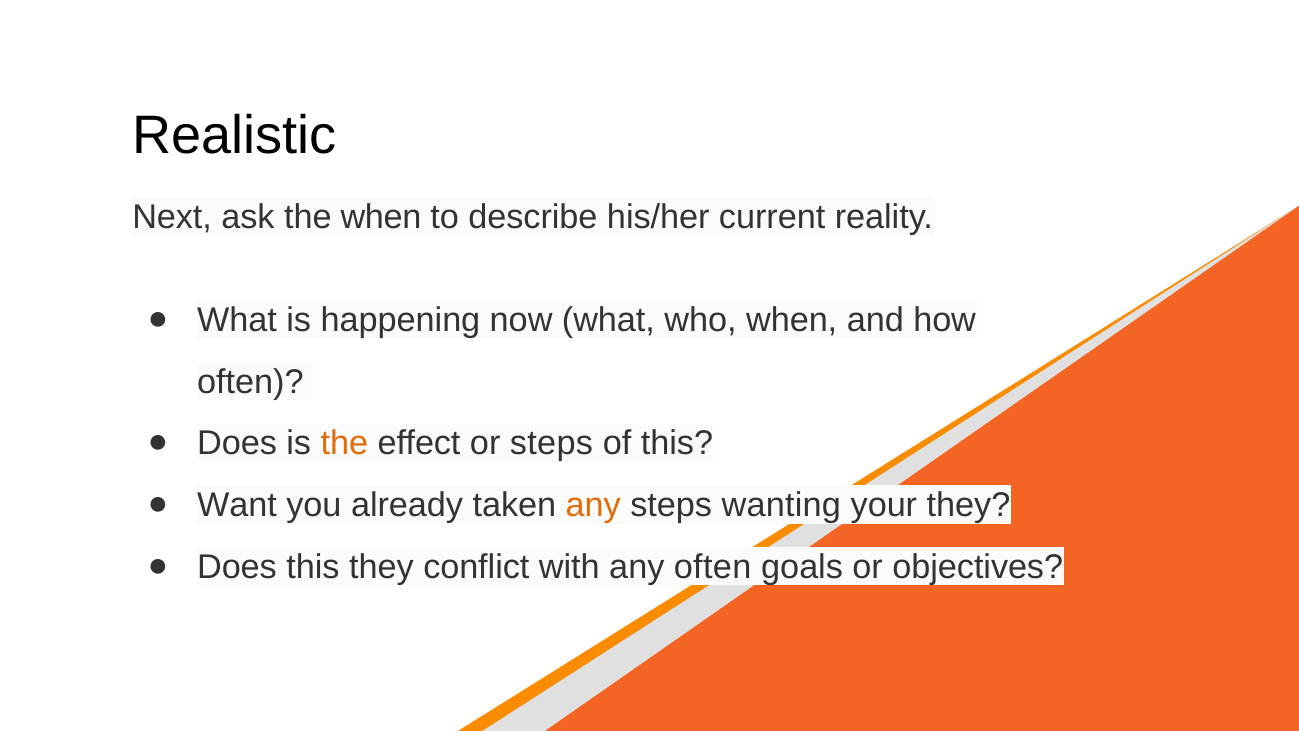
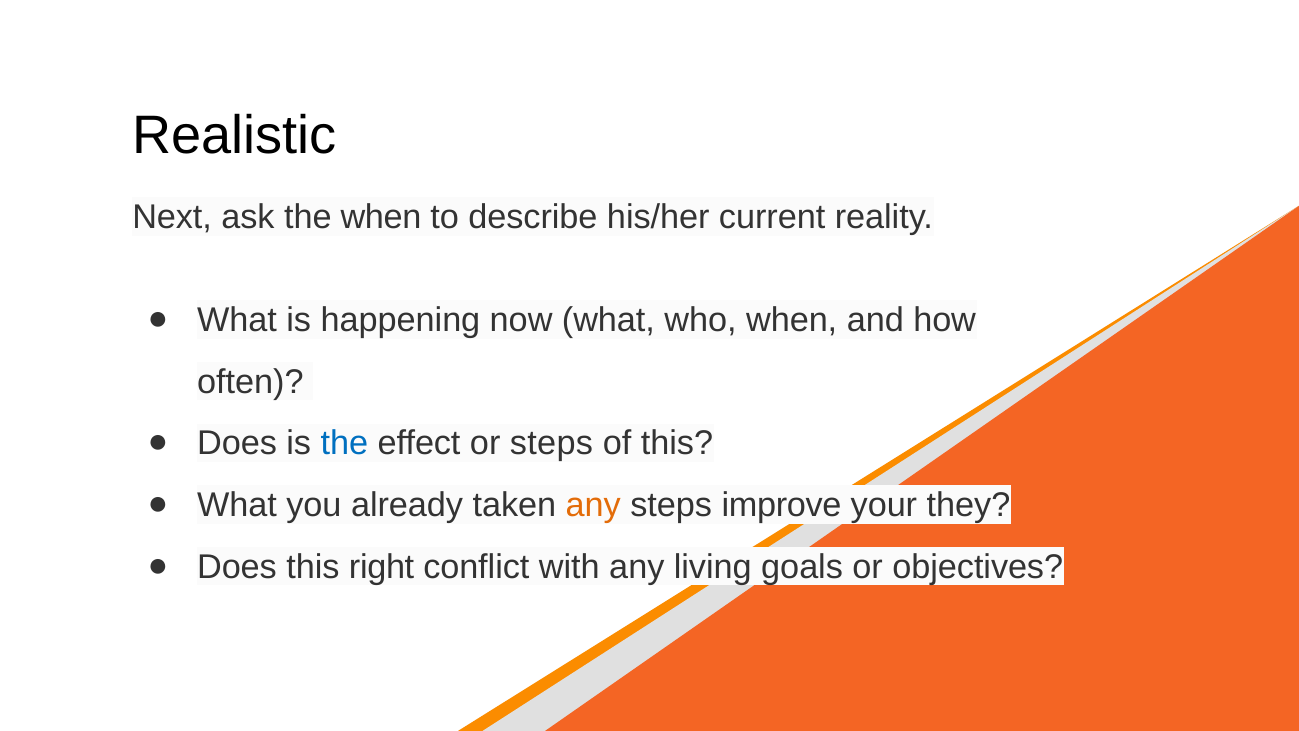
the colour: orange -> blue (344, 443)
Want: Want -> What (237, 505)
wanting: wanting -> improve (782, 505)
this they: they -> right (382, 567)
any often: often -> living (713, 567)
